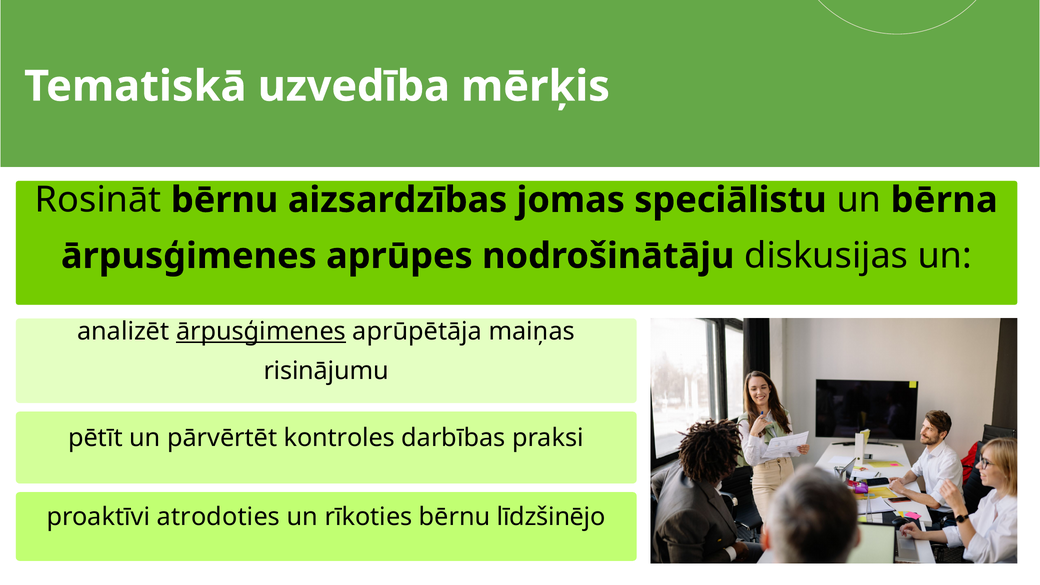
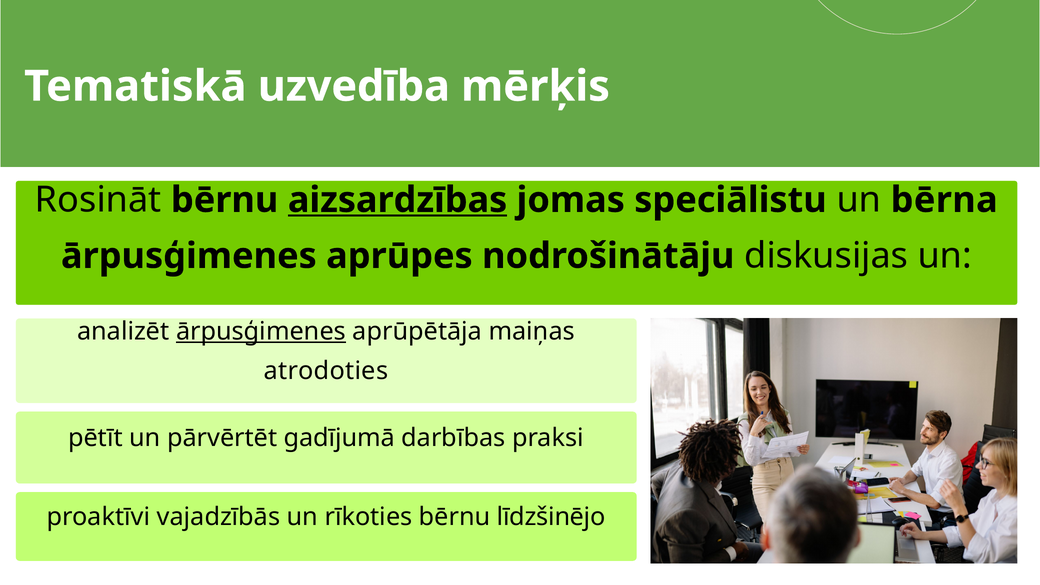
aizsardzības underline: none -> present (398, 200)
risinājumu: risinājumu -> atrodoties (326, 371)
kontroles: kontroles -> gadījumā (339, 438)
atrodoties: atrodoties -> vajadzībās (219, 517)
